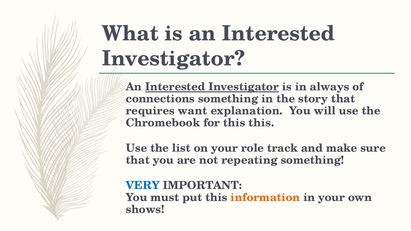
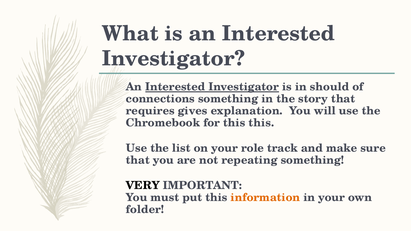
always: always -> should (330, 87)
want: want -> gives (193, 111)
VERY colour: blue -> black (143, 186)
shows: shows -> folder (145, 210)
